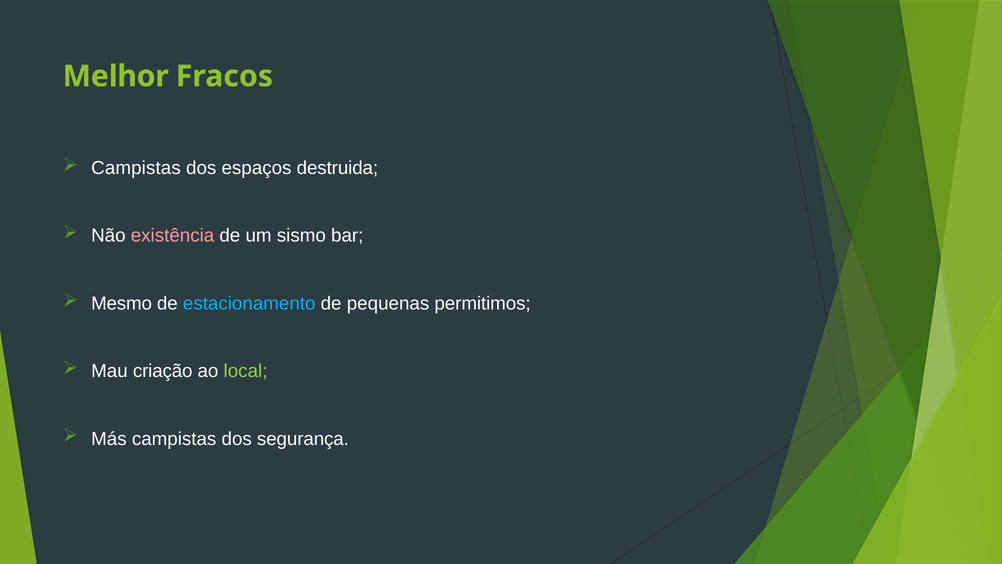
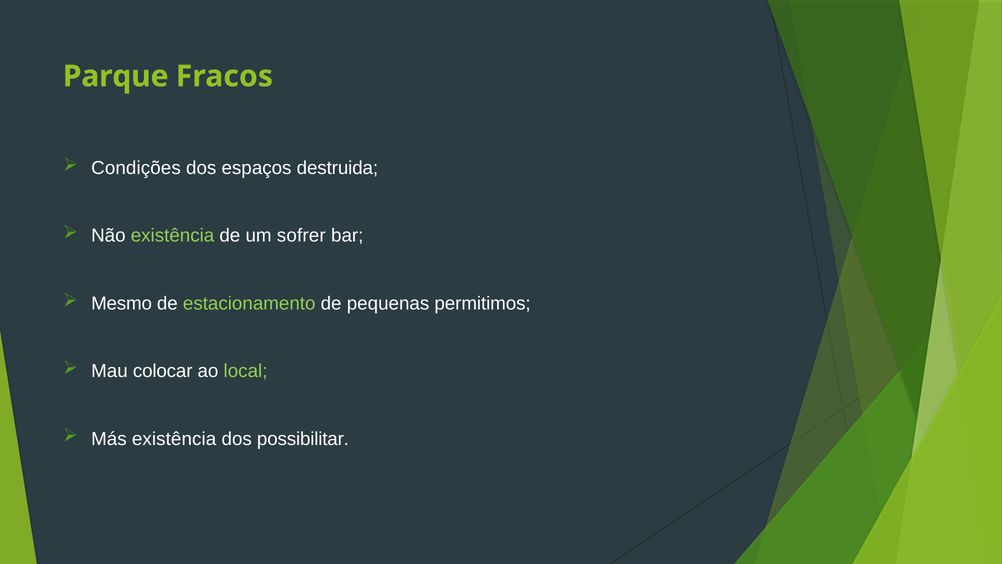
Melhor: Melhor -> Parque (116, 76)
Campistas: Campistas -> Condições (136, 168)
existência colour: pink -> light green (173, 236)
sismo: sismo -> sofrer (301, 236)
estacionamento colour: light blue -> light green (249, 303)
criação: criação -> colocar (163, 371)
Más campistas: campistas -> existência (174, 439)
segurança: segurança -> possibilitar (303, 439)
